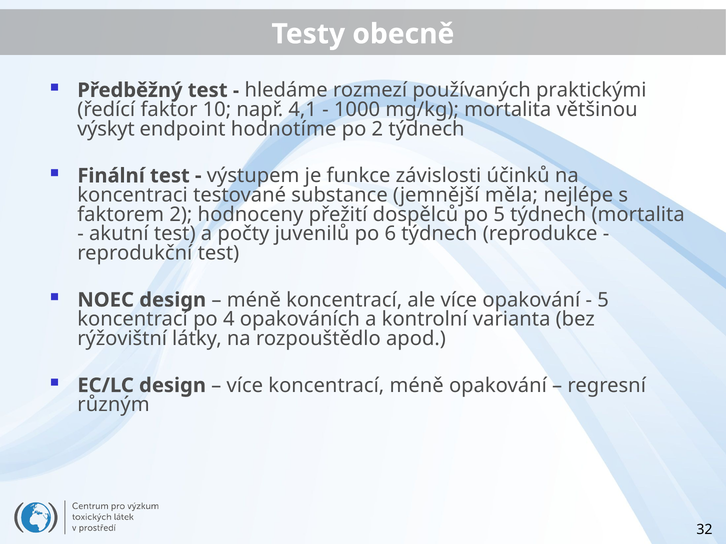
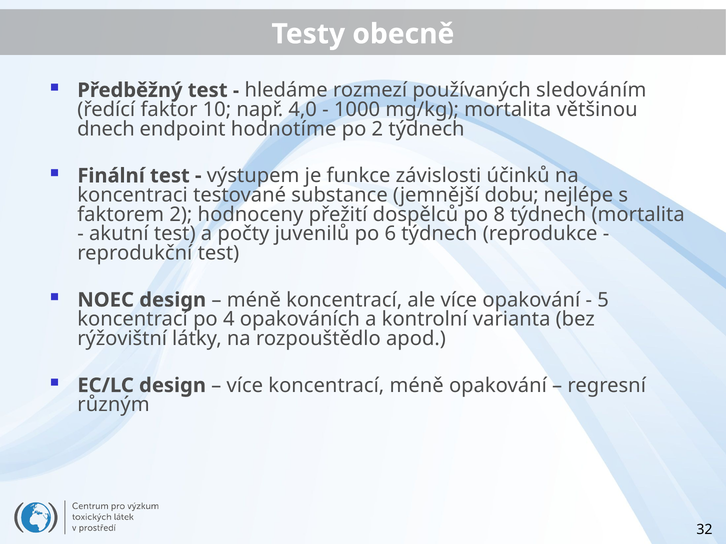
praktickými: praktickými -> sledováním (591, 90)
4,1: 4,1 -> 4,0 (303, 110)
výskyt: výskyt -> dnech (106, 129)
měla: měla -> dobu (512, 195)
po 5: 5 -> 8 (499, 215)
